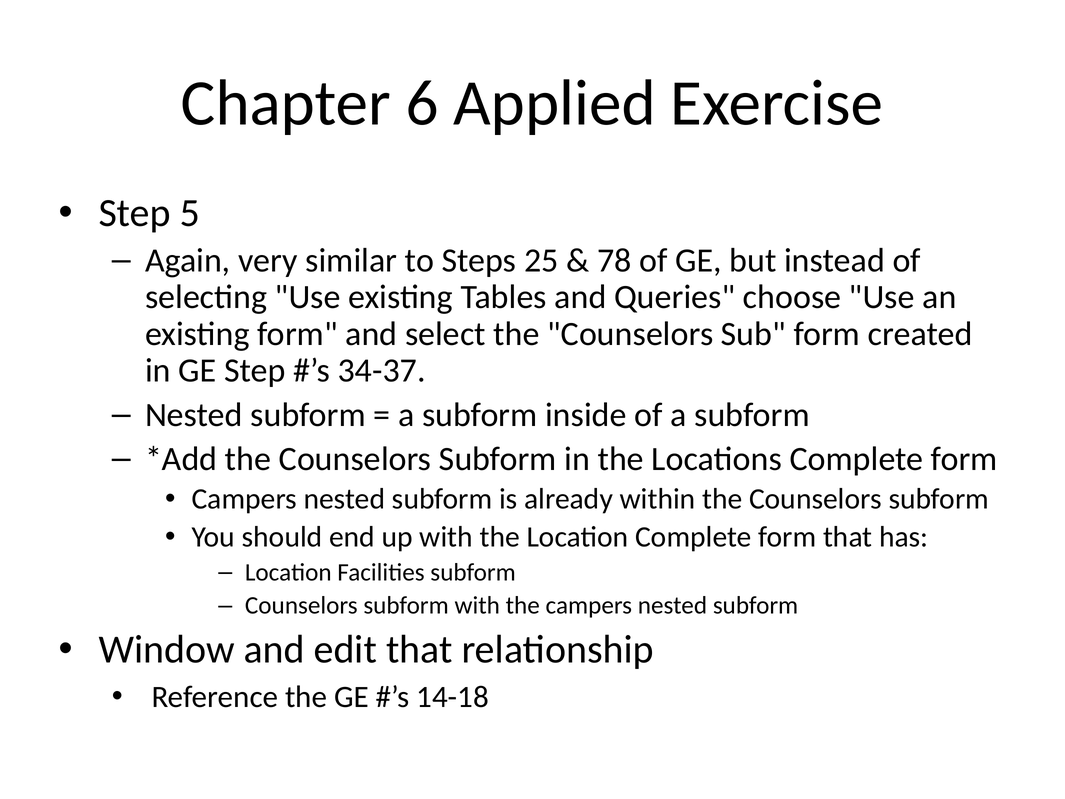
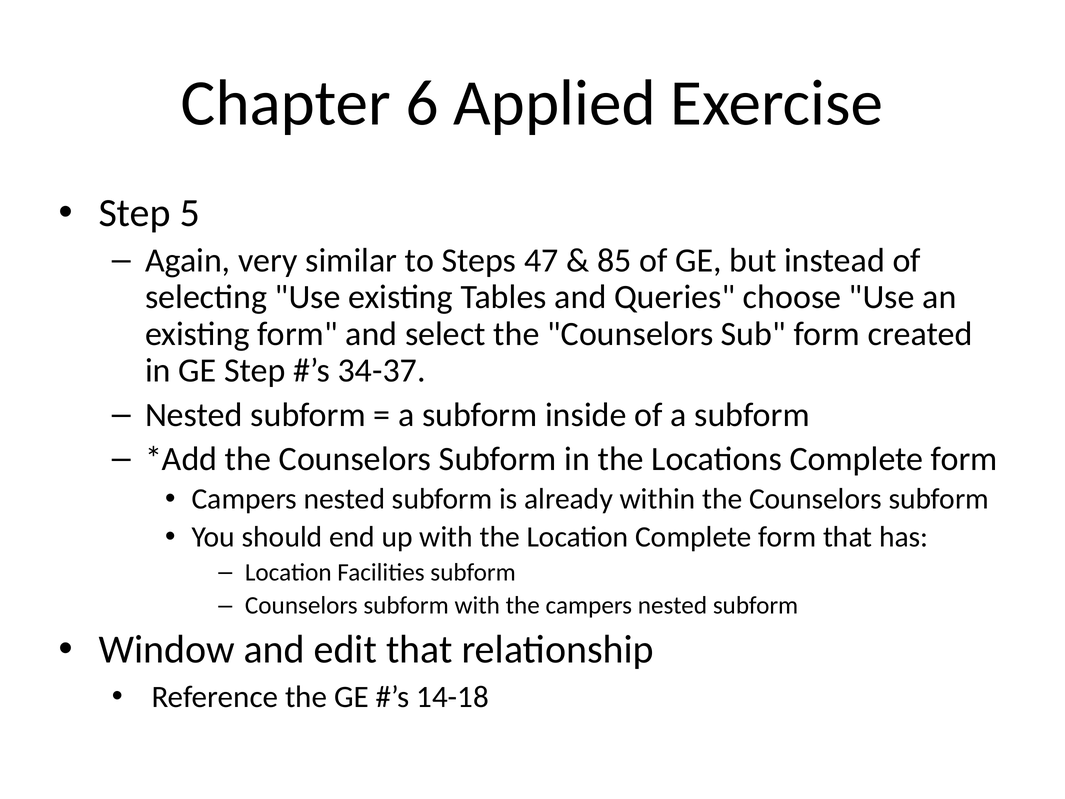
25: 25 -> 47 (541, 260)
78: 78 -> 85 (614, 260)
